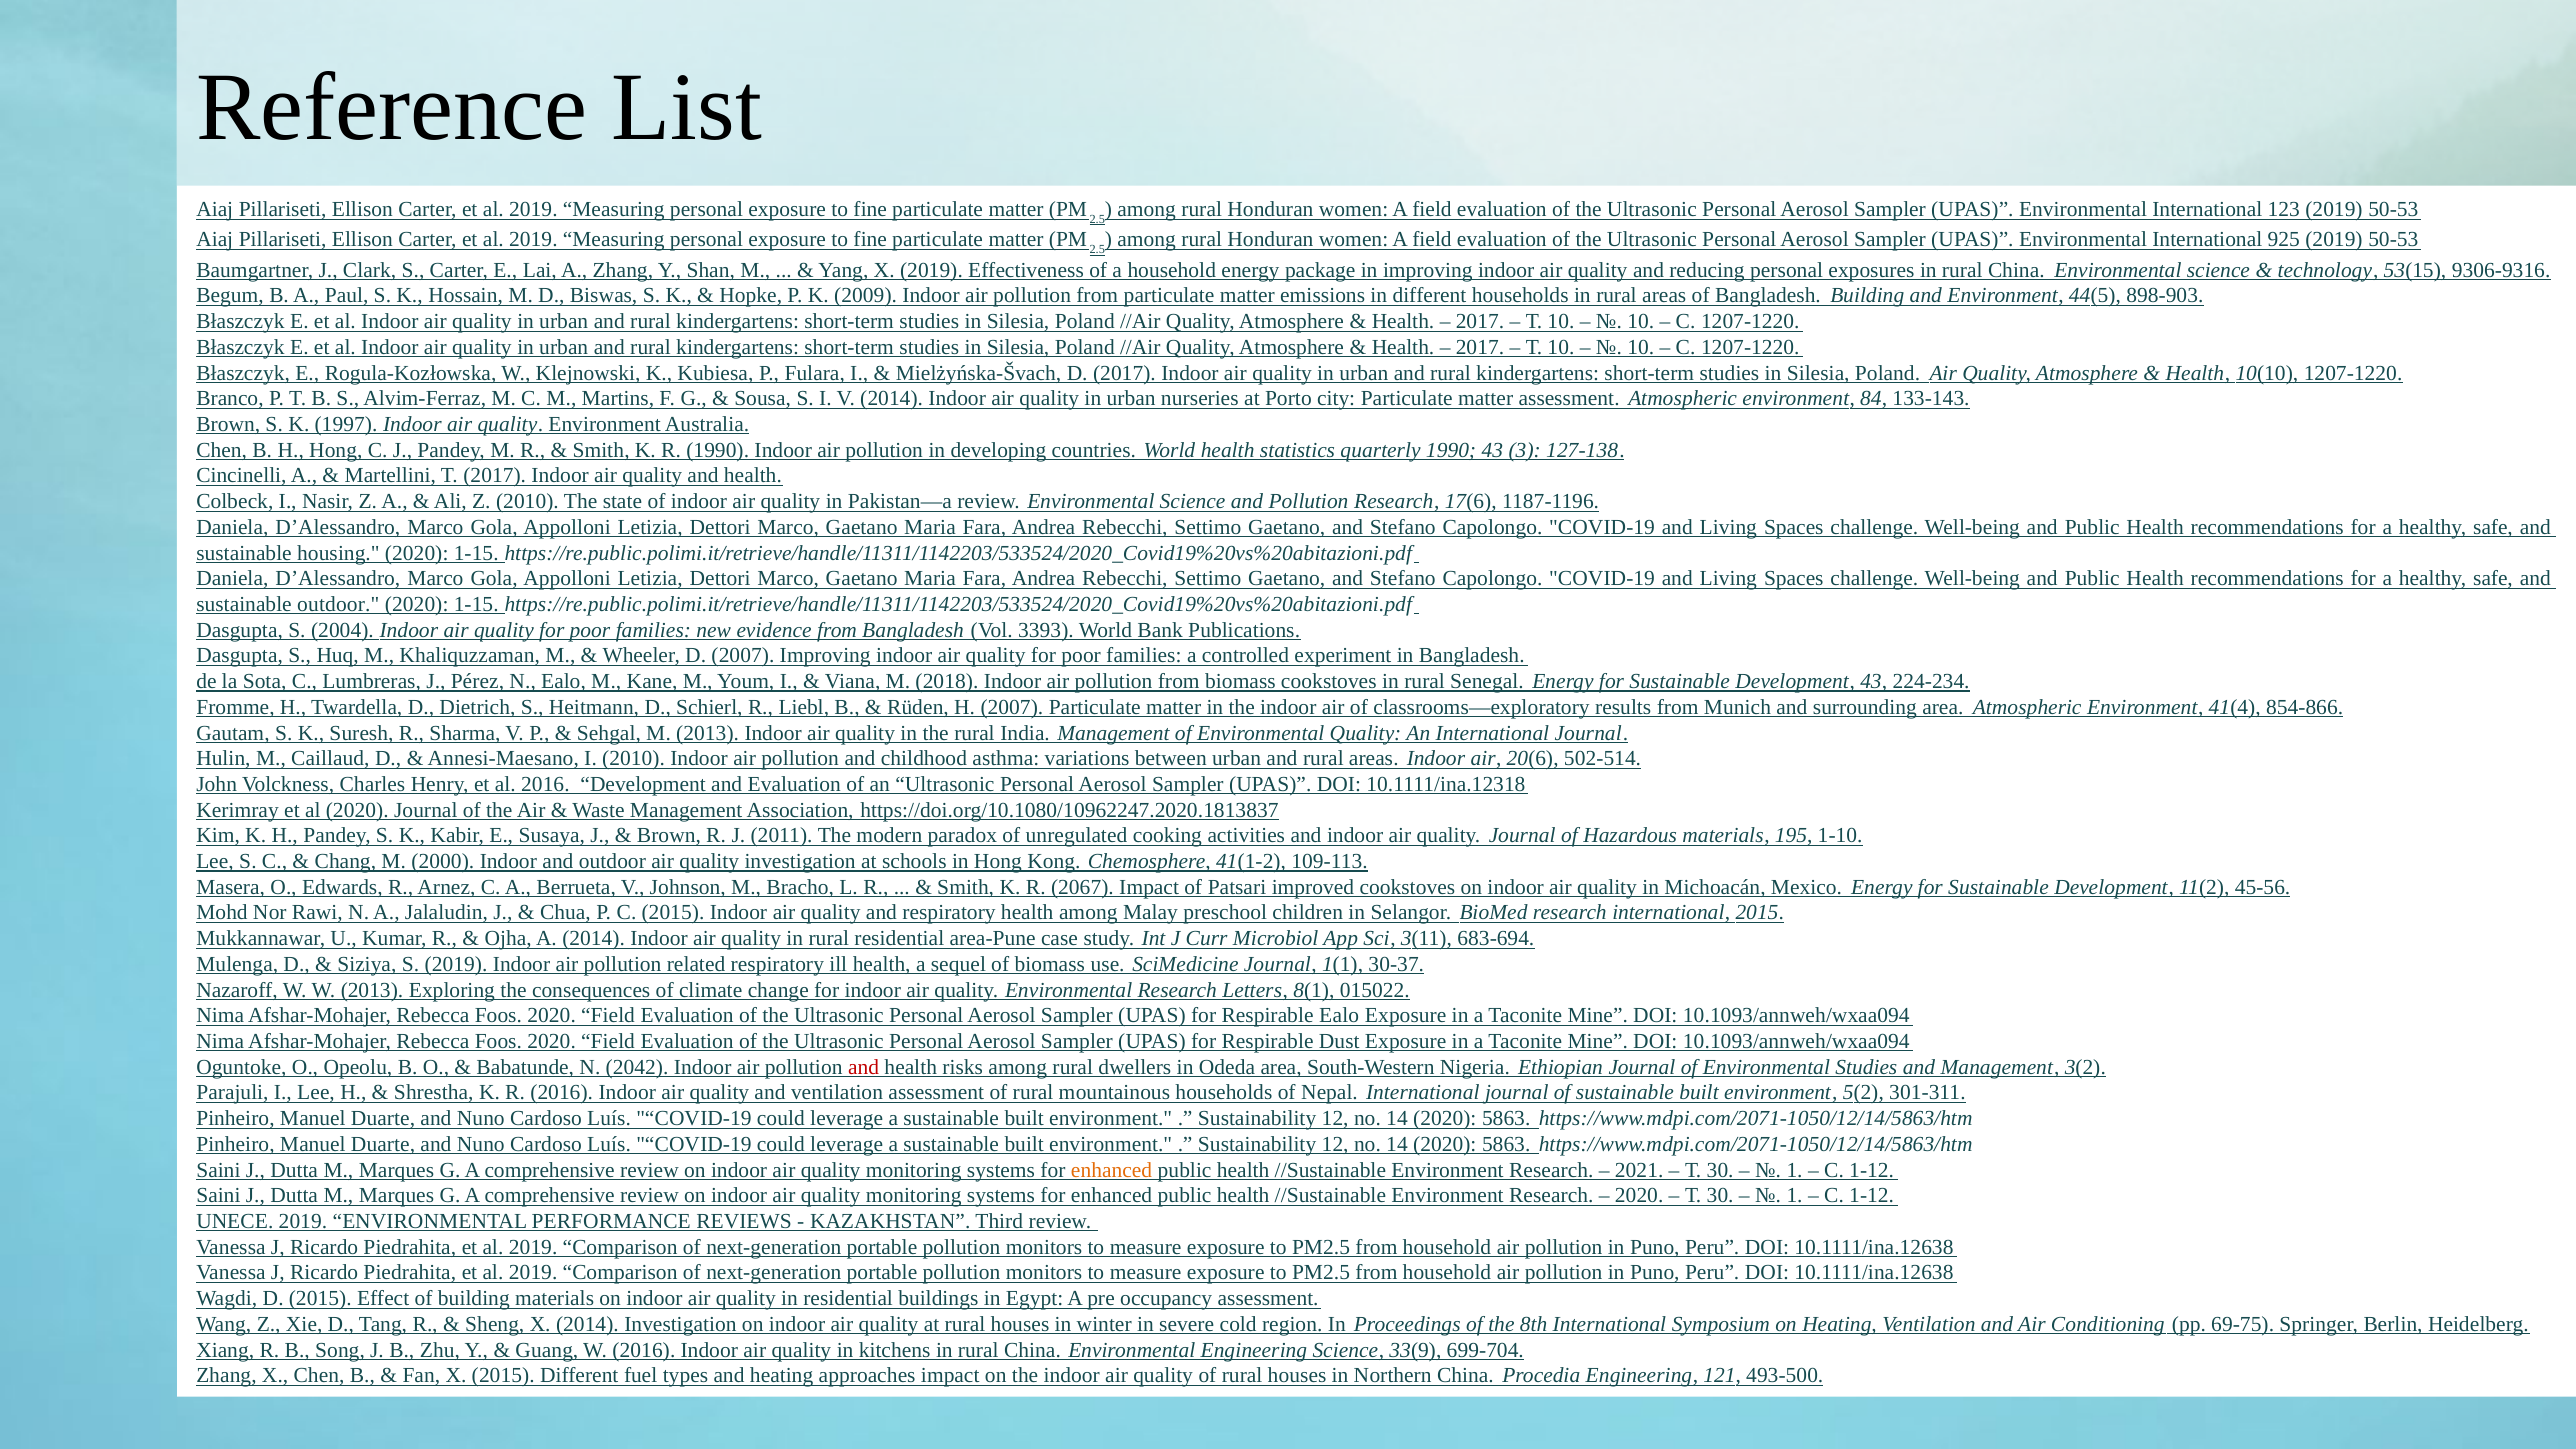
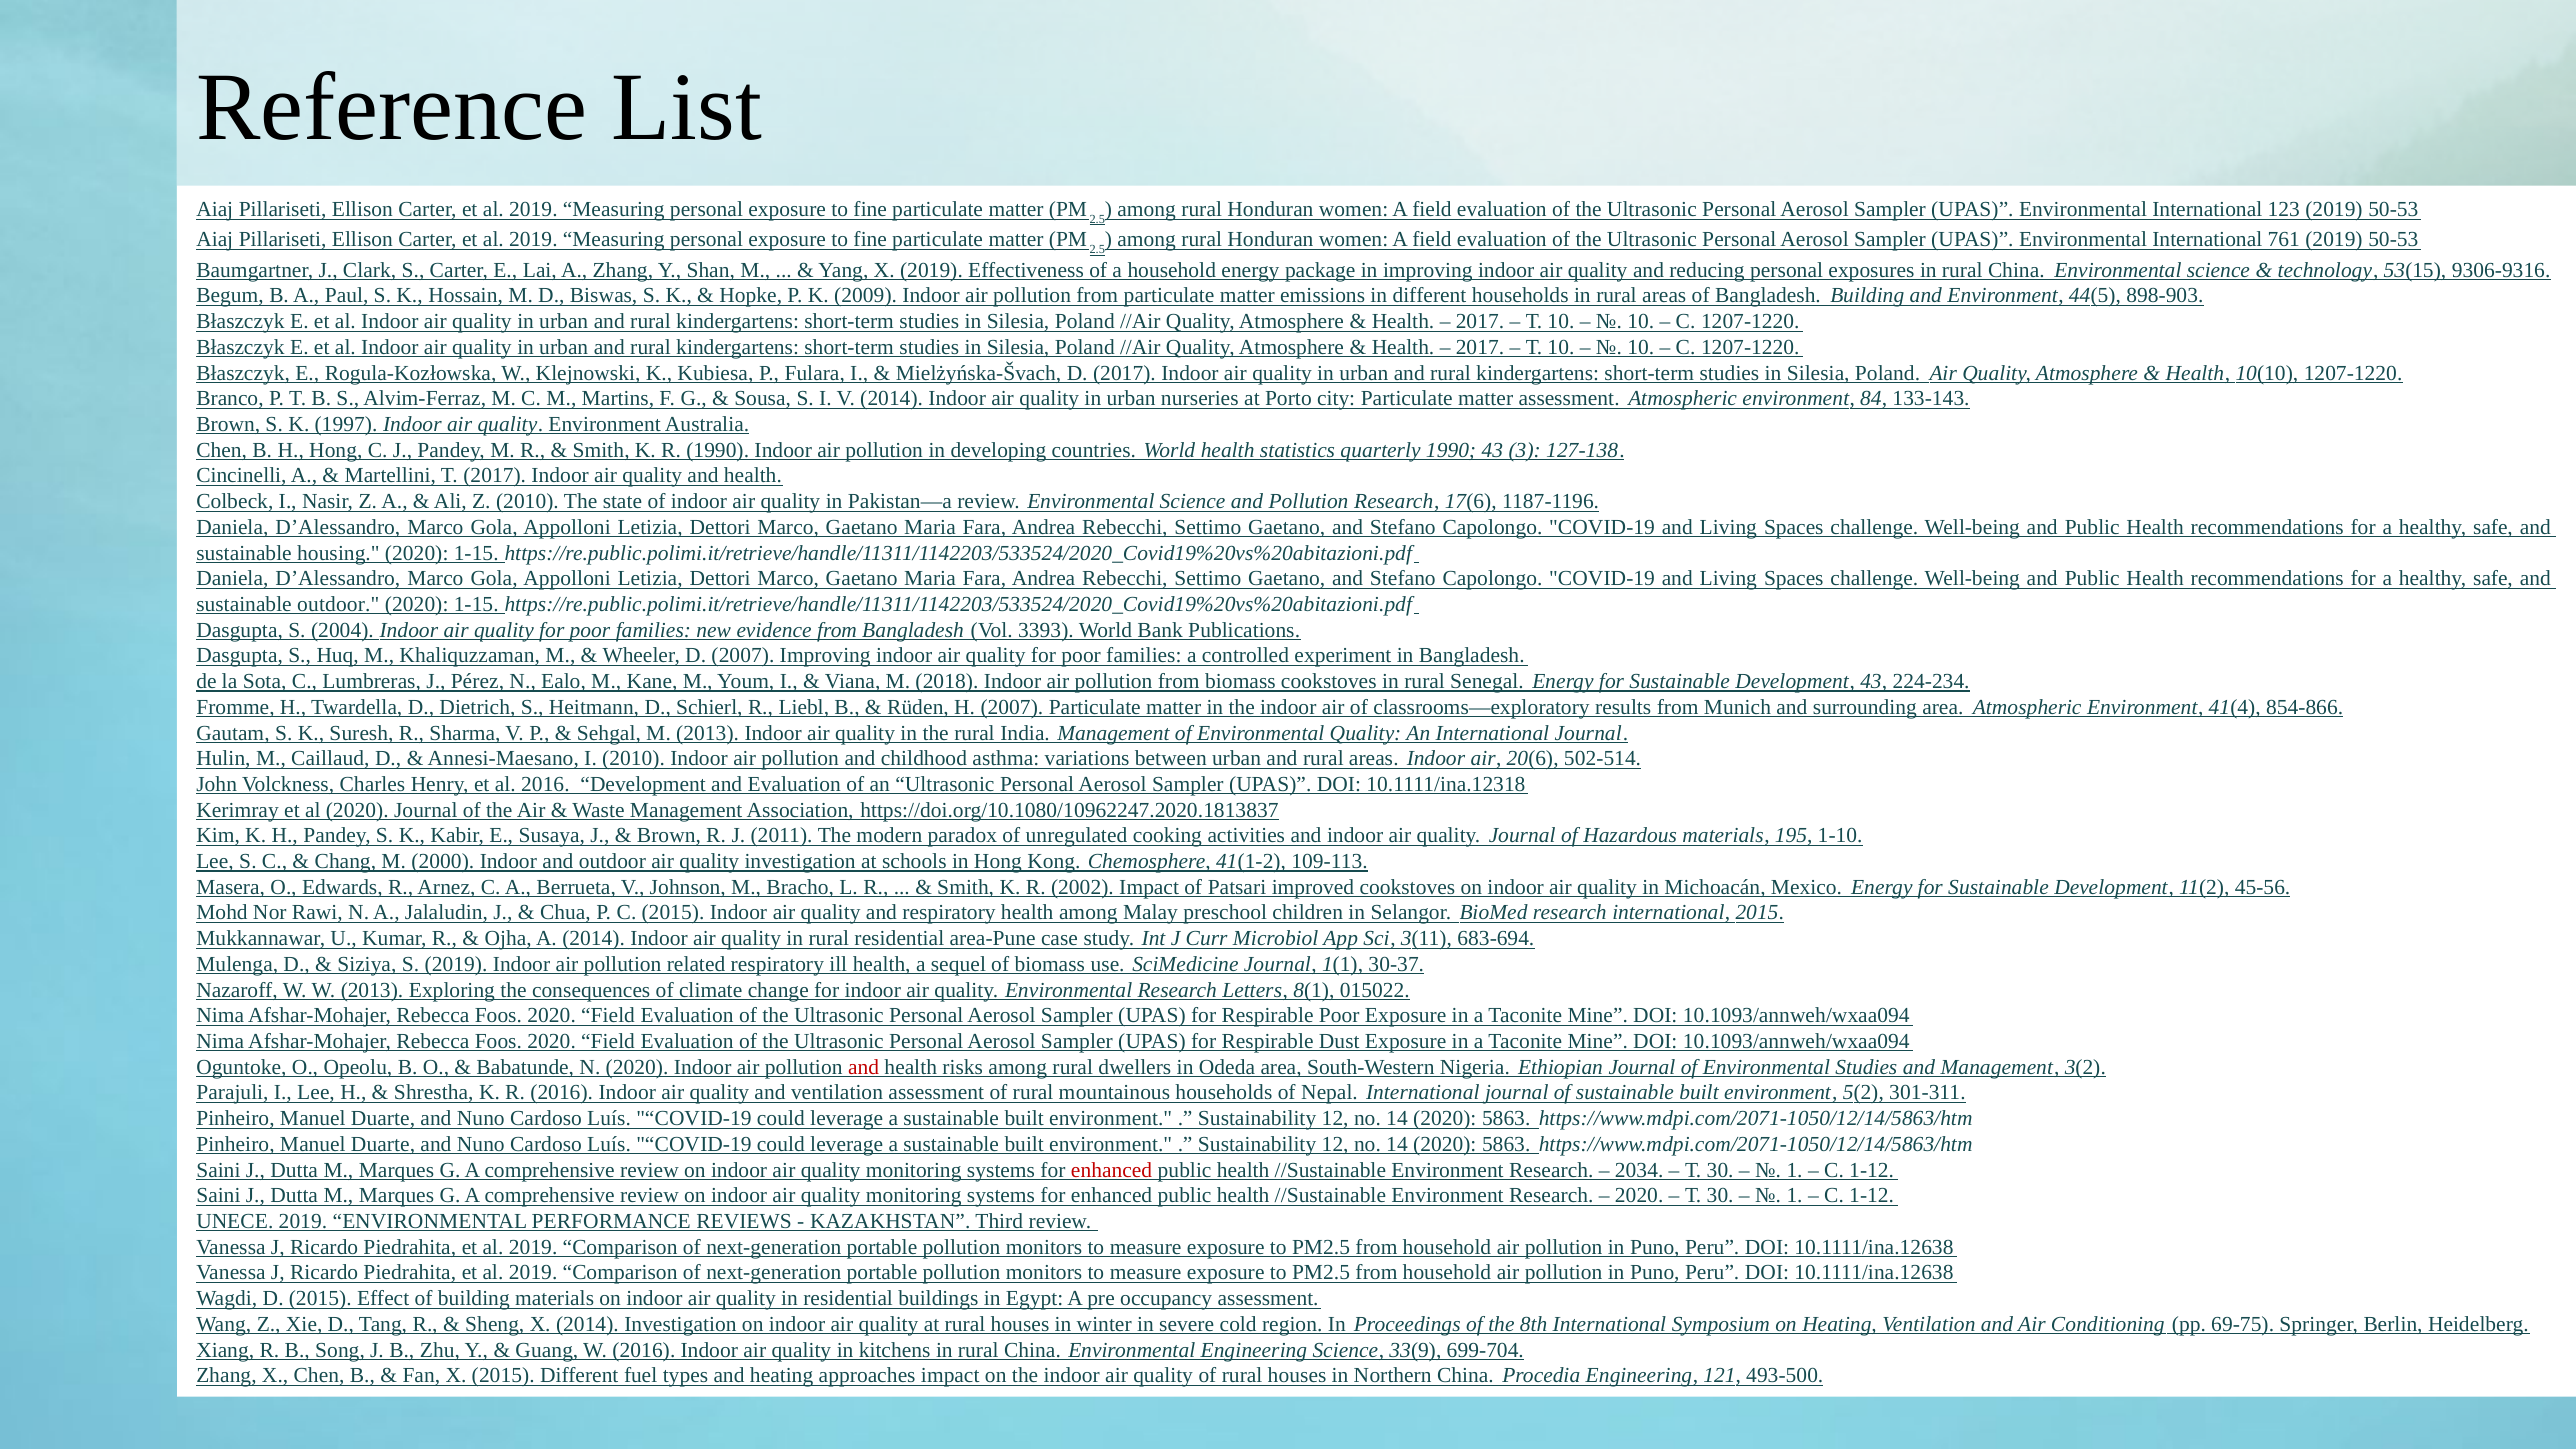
925: 925 -> 761 (2284, 240)
2067: 2067 -> 2002 (1082, 887)
Respirable Ealo: Ealo -> Poor (1339, 1016)
N 2042: 2042 -> 2020 (637, 1067)
enhanced colour: orange -> red (1112, 1170)
2021: 2021 -> 2034 (1639, 1170)
